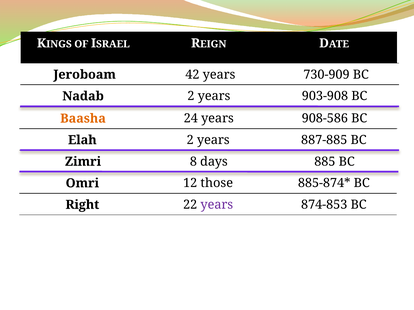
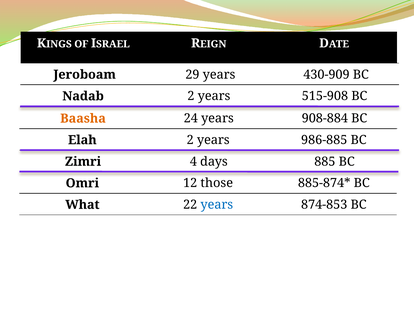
42: 42 -> 29 (192, 75)
730-909: 730-909 -> 430-909 (326, 75)
903-908: 903-908 -> 515-908 (325, 96)
908-586: 908-586 -> 908-884 (325, 119)
887-885: 887-885 -> 986-885 (324, 140)
8: 8 -> 4 (193, 162)
Right: Right -> What (82, 205)
years colour: purple -> blue (217, 205)
